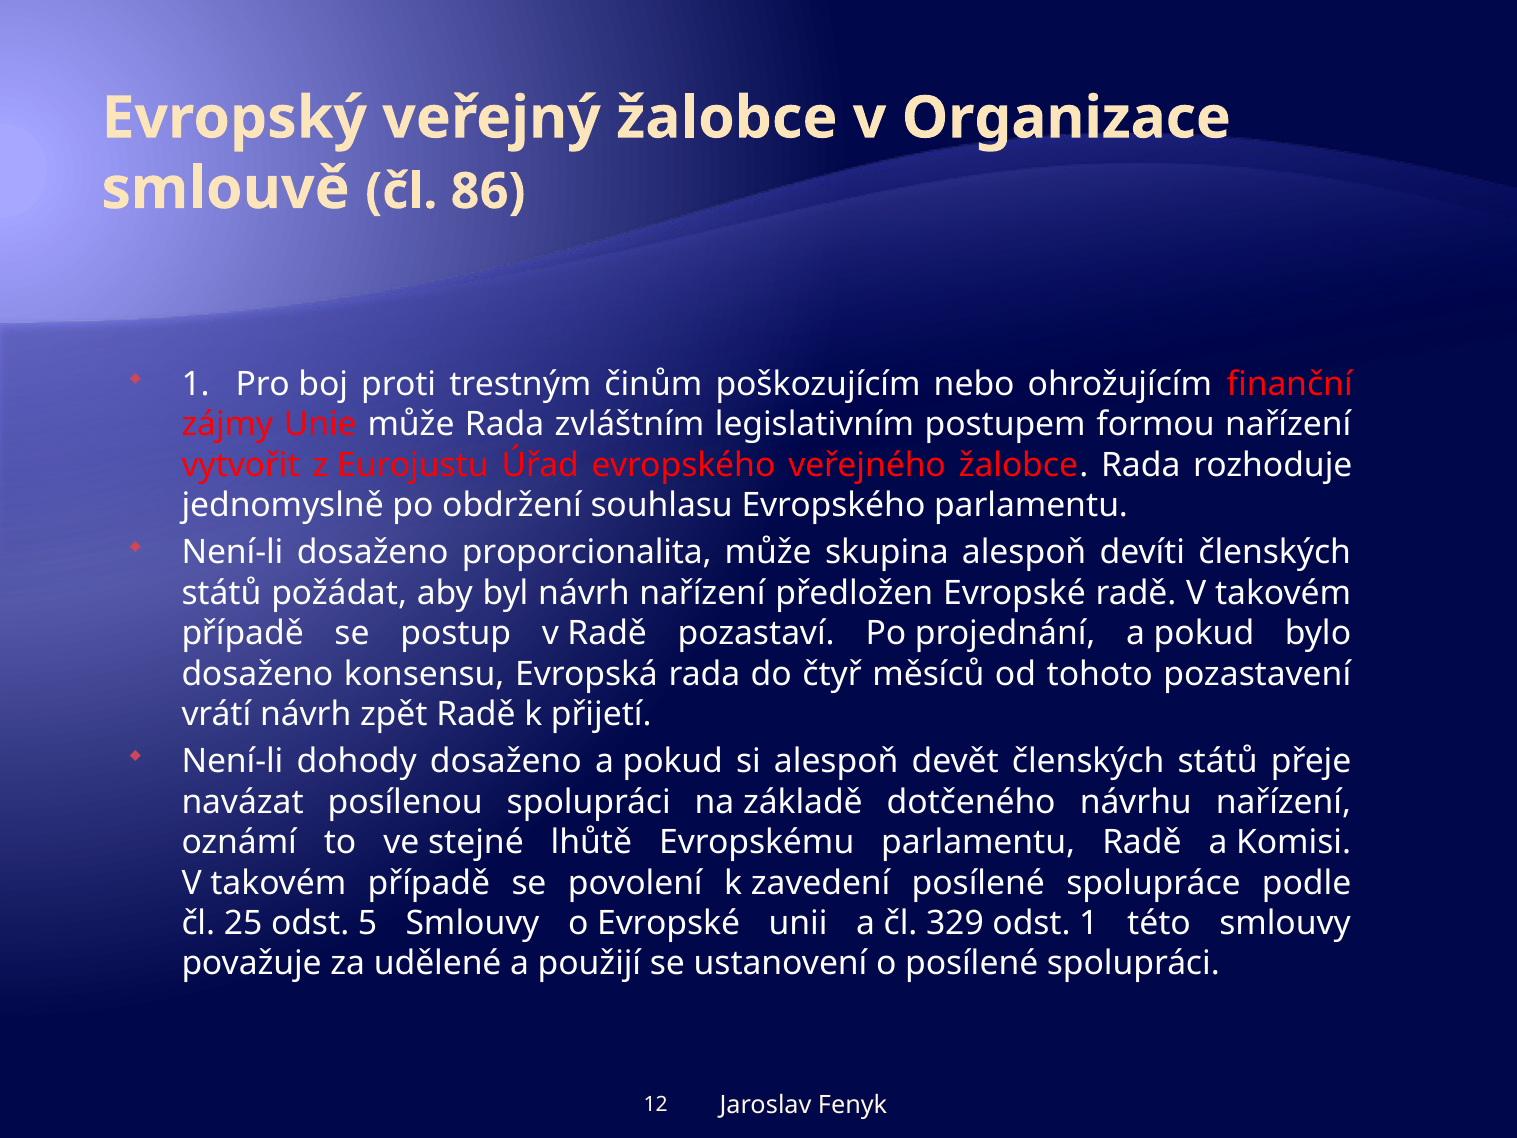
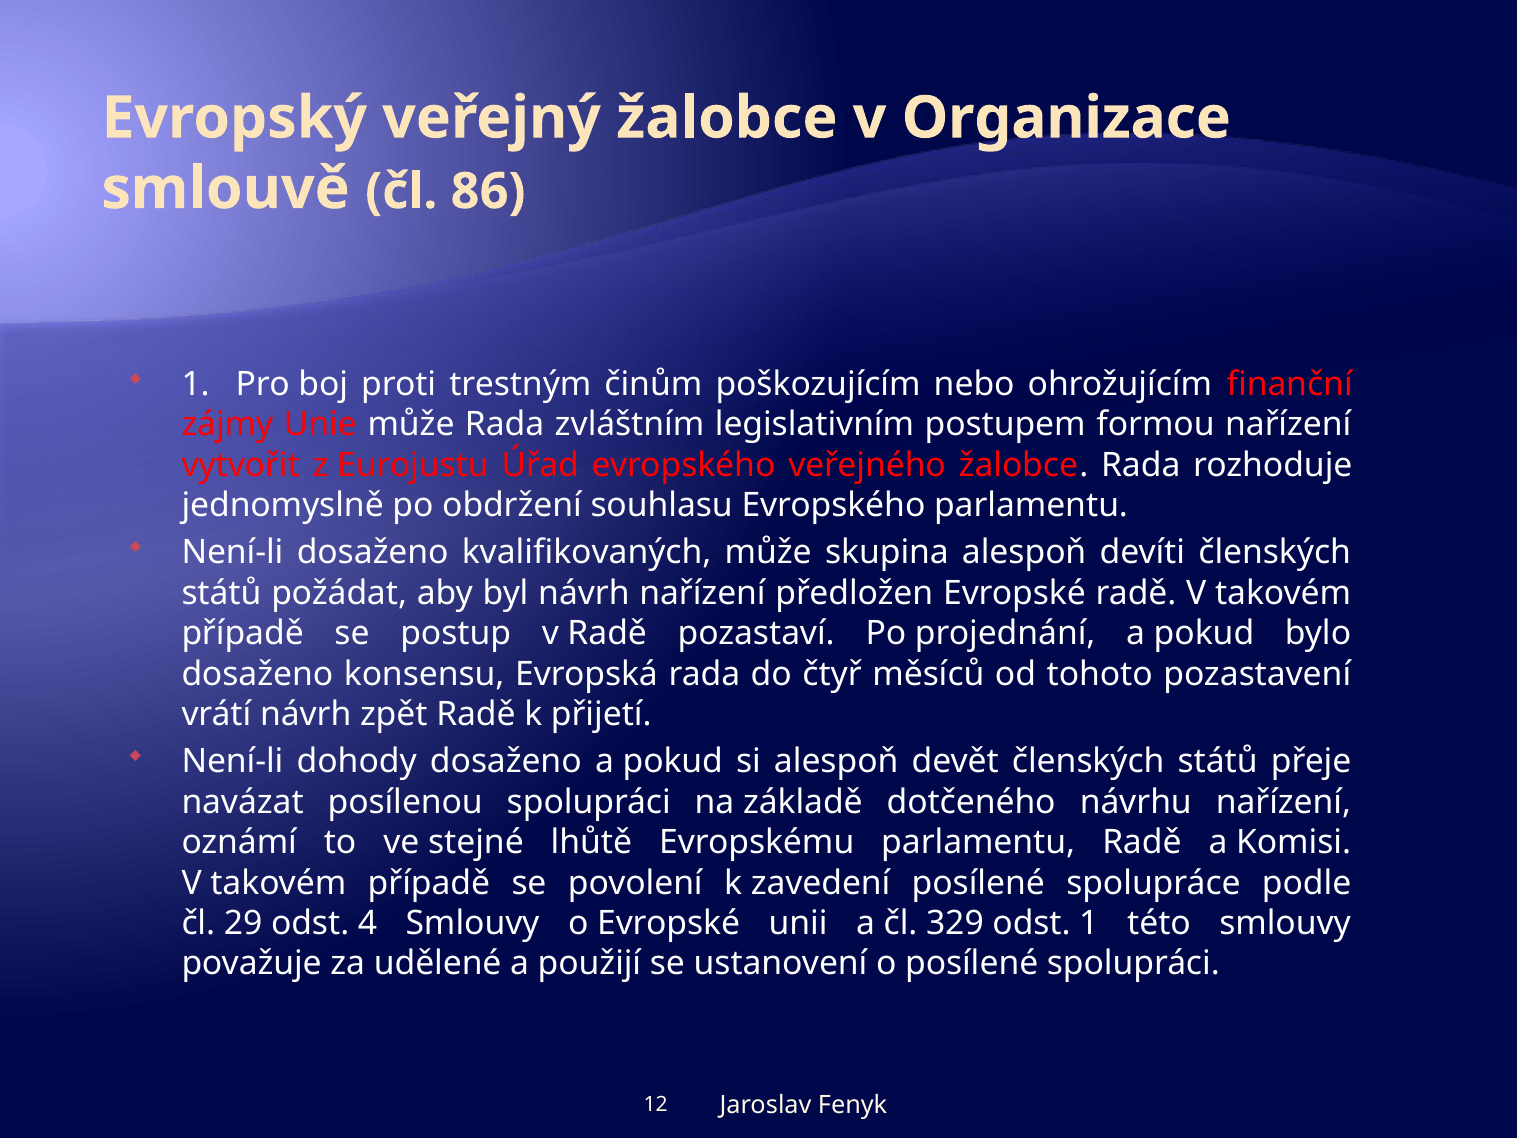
proporcionalita: proporcionalita -> kvalifikovaných (587, 553)
25: 25 -> 29 (243, 923)
5: 5 -> 4 (368, 923)
